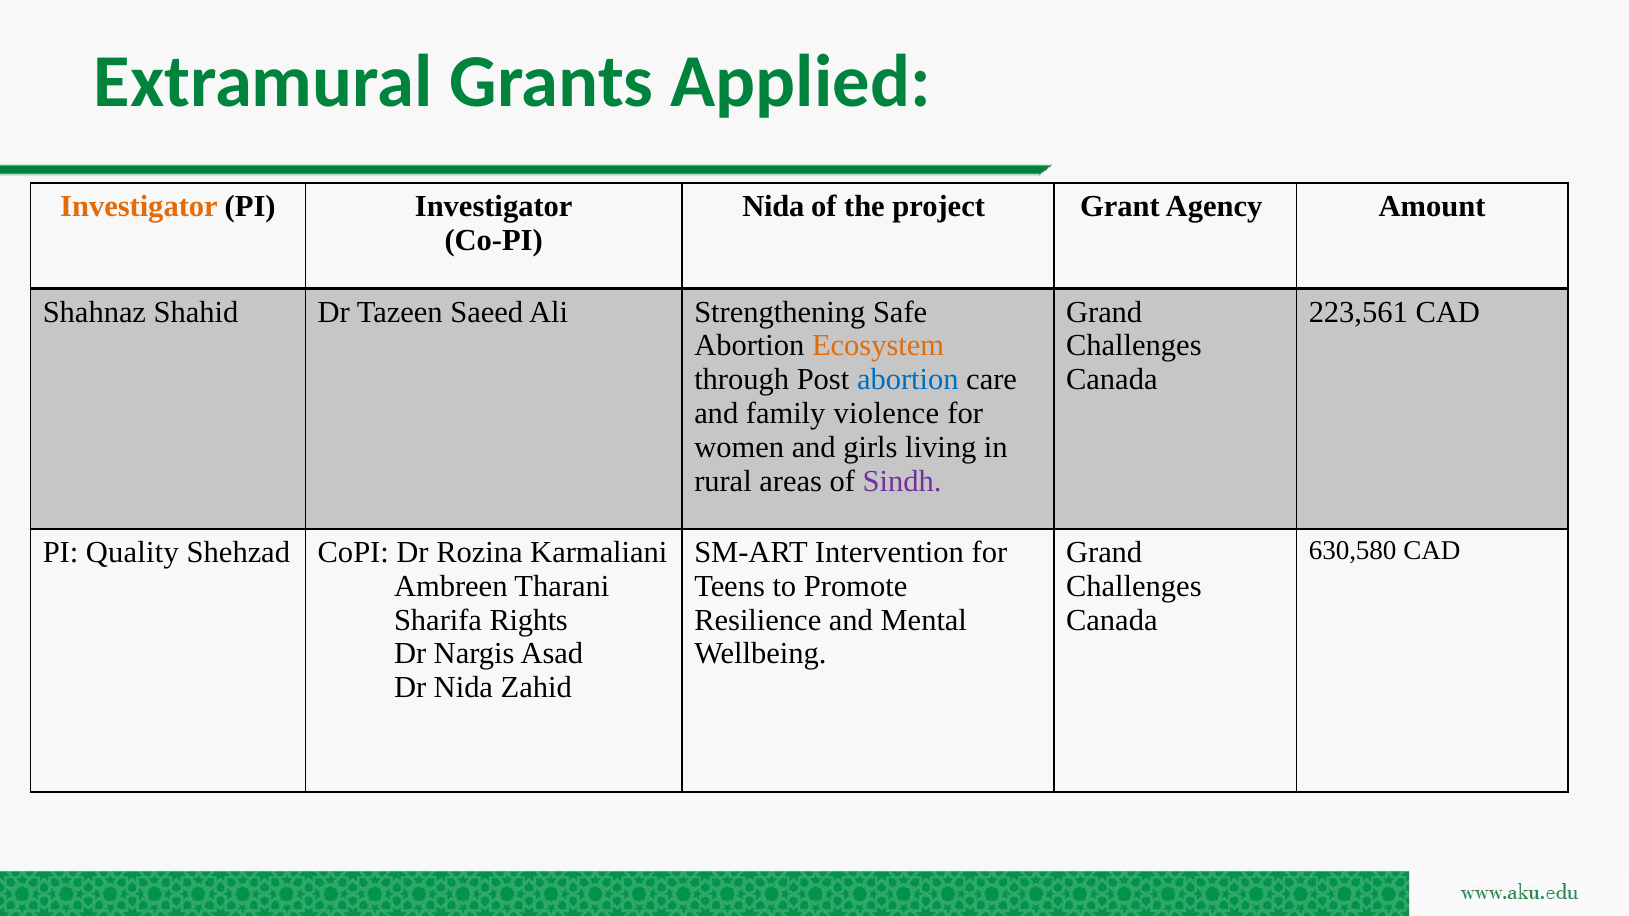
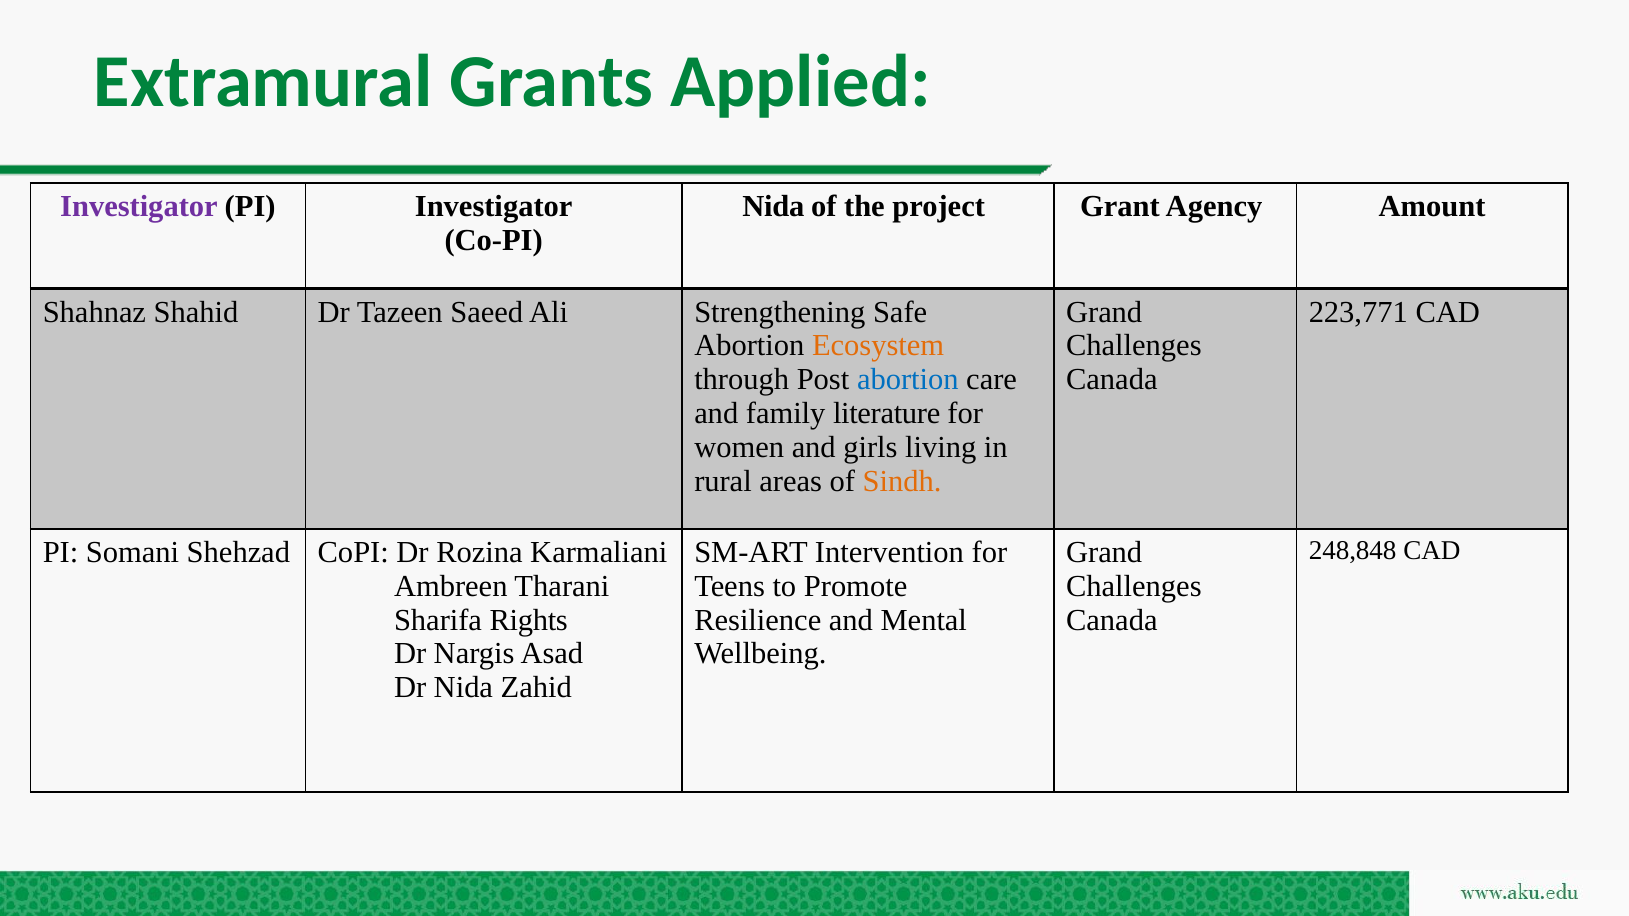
Investigator colour: orange -> purple (139, 207)
223,561: 223,561 -> 223,771 (1358, 312)
violence: violence -> literature (887, 414)
Sindh colour: purple -> orange (902, 481)
630,580: 630,580 -> 248,848 (1353, 551)
Quality: Quality -> Somani (132, 553)
